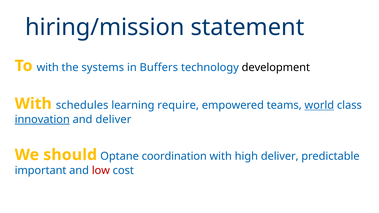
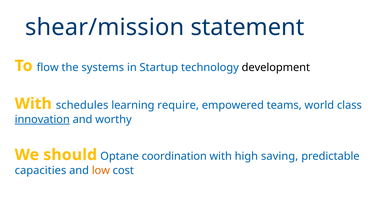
hiring/mission: hiring/mission -> shear/mission (105, 27)
To with: with -> flow (48, 67)
Buffers: Buffers -> Startup (159, 67)
world underline: present -> none (319, 105)
and deliver: deliver -> worthy (113, 120)
high deliver: deliver -> saving (280, 156)
important: important -> capacities (40, 171)
low colour: red -> orange (101, 171)
